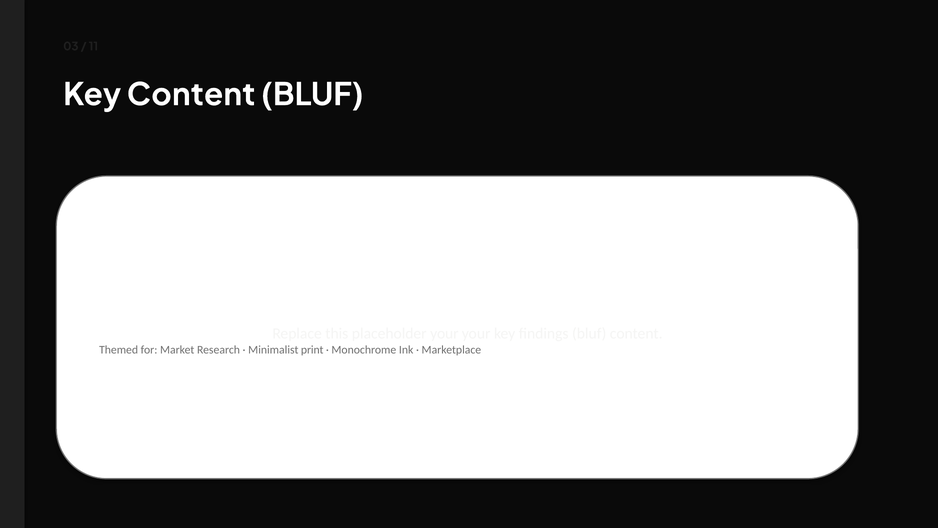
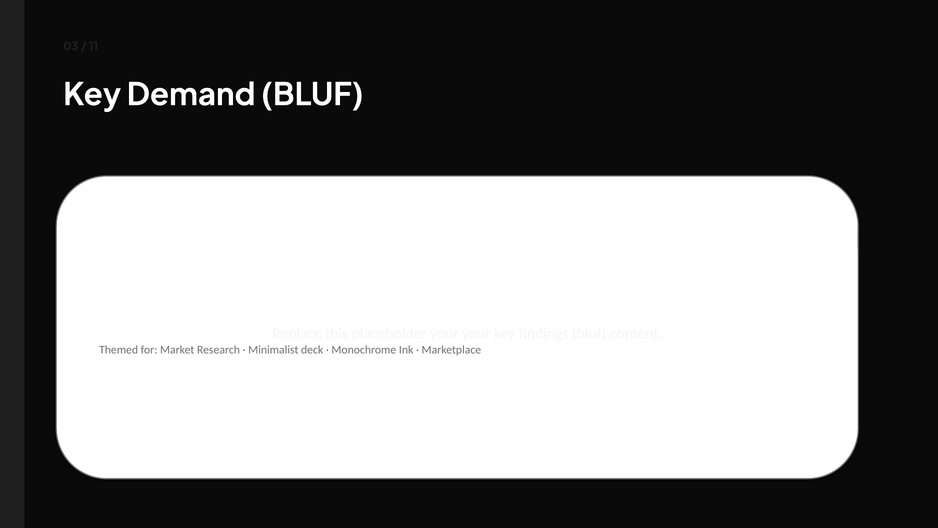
Key Content: Content -> Demand (191, 95)
print: print -> deck (312, 350)
